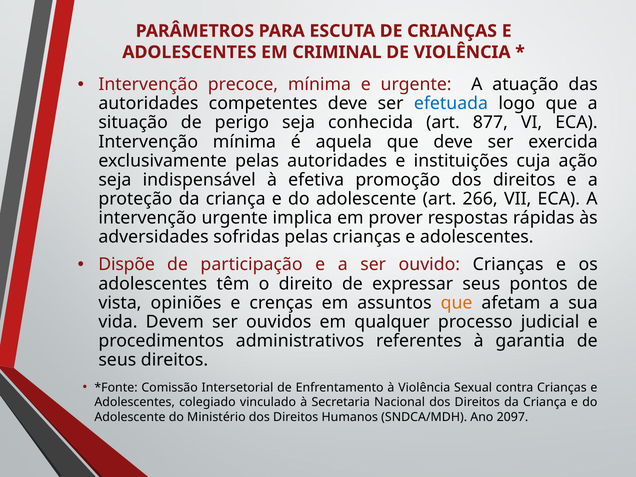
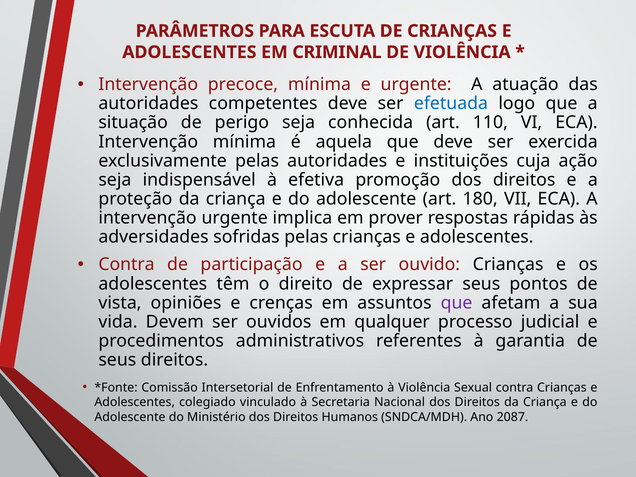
877: 877 -> 110 (490, 123)
266: 266 -> 180 (480, 199)
Dispõe: Dispõe -> Contra (127, 265)
que colour: orange -> purple (457, 303)
2097: 2097 -> 2087 (512, 417)
